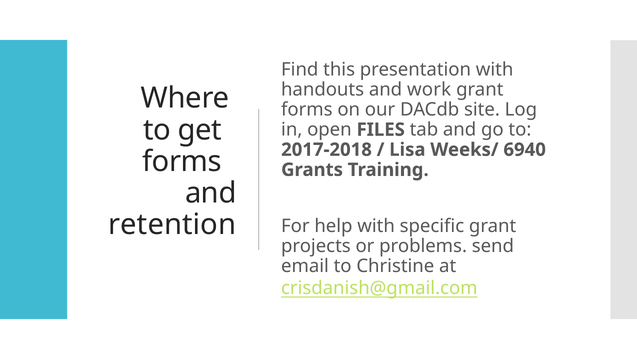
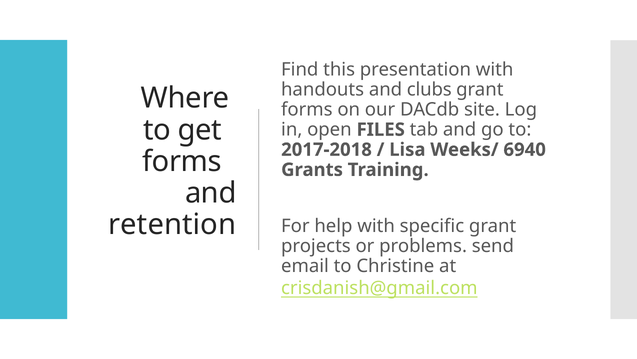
work: work -> clubs (429, 89)
